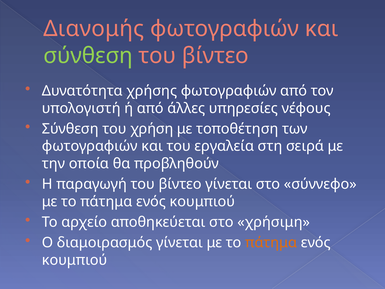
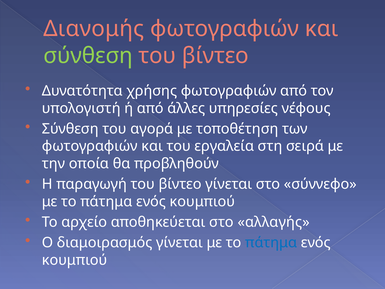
χρήση: χρήση -> αγορά (152, 129)
χρήσιμη: χρήσιμη -> αλλαγής (274, 222)
πάτημα colour: orange -> blue (271, 242)
